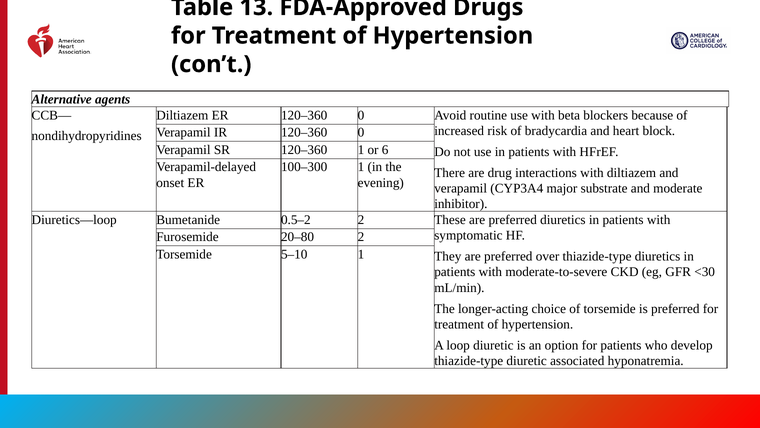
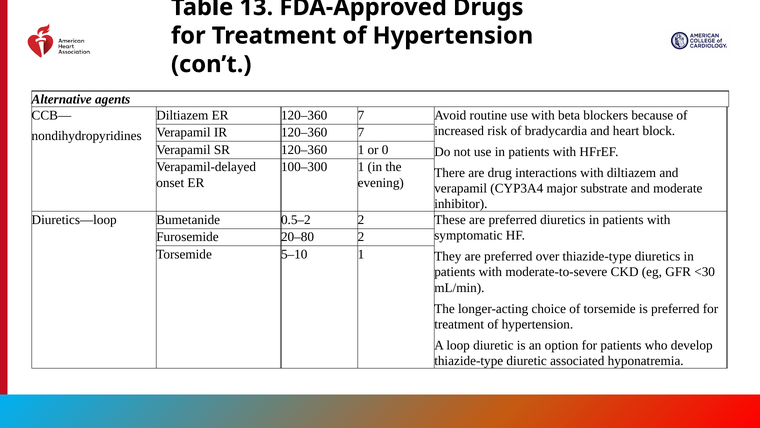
ER 120–360 0: 0 -> 7 (361, 115)
IR 120–360 0: 0 -> 7 (361, 132)
6: 6 -> 0 (385, 150)
